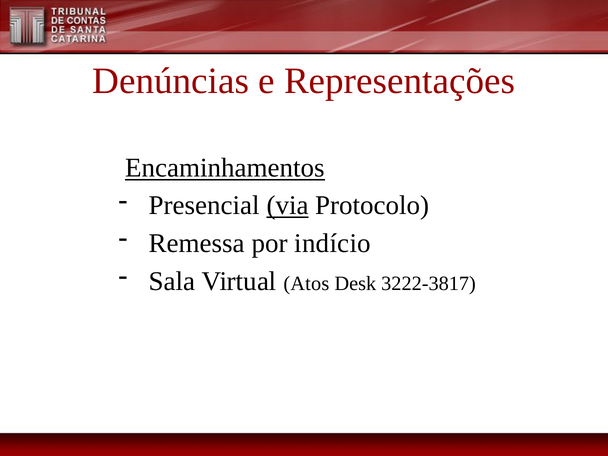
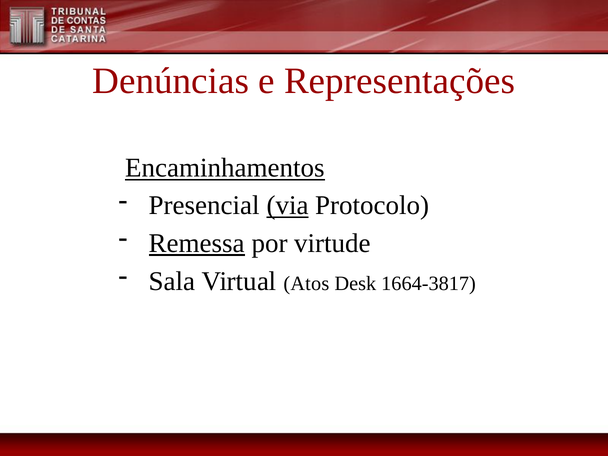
Remessa underline: none -> present (197, 243)
indício: indício -> virtude (333, 243)
3222-3817: 3222-3817 -> 1664-3817 (429, 283)
